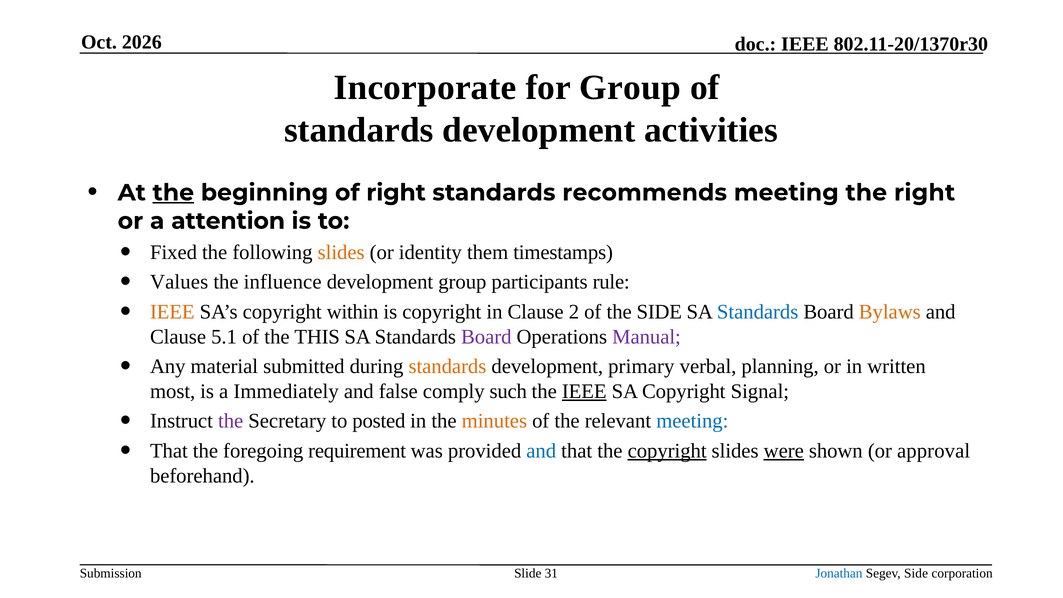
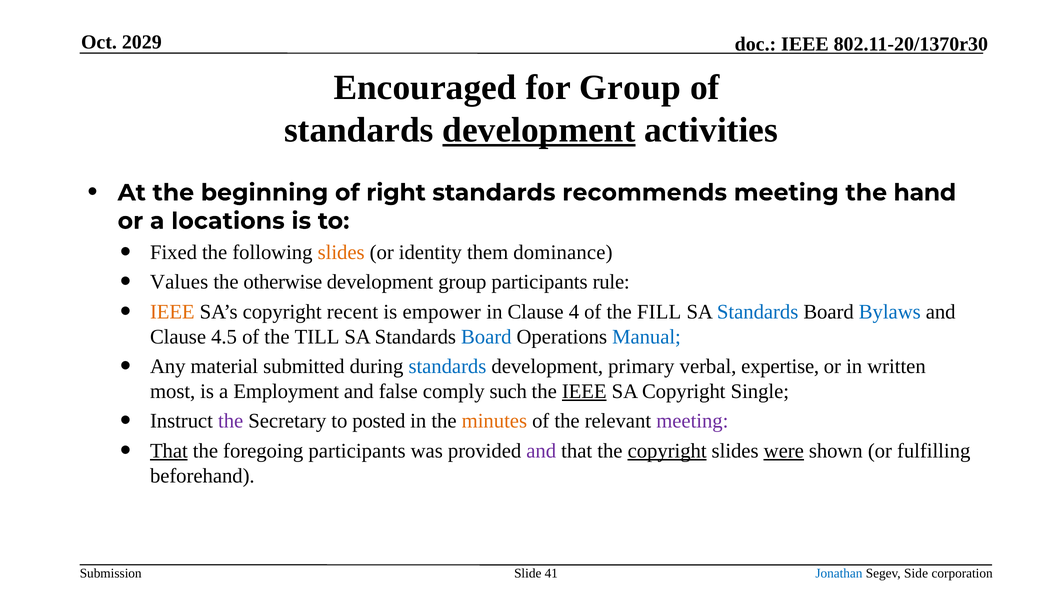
2026: 2026 -> 2029 (142, 42)
Incorporate: Incorporate -> Encouraged (425, 87)
development underline: none -> present (539, 130)
the underline: present -> none (173, 193)
the right: right -> hand (925, 193)
attention: attention -> locations (228, 221)
timestamps: timestamps -> dominance (563, 252)
influence: influence -> otherwise (283, 282)
within: within -> recent (352, 312)
is copyright: copyright -> empower (442, 312)
2: 2 -> 4 (574, 312)
the SIDE: SIDE -> FILL (659, 312)
Bylaws colour: orange -> blue (890, 312)
5.1: 5.1 -> 4.5 (224, 337)
THIS: THIS -> TILL (317, 337)
Board colour: purple -> blue (486, 337)
Manual colour: purple -> blue (647, 337)
standards colour: orange -> blue (447, 366)
planning: planning -> expertise (780, 366)
Immediately: Immediately -> Employment (286, 391)
Signal: Signal -> Single (760, 391)
meeting colour: blue -> purple (692, 421)
That underline: none -> present (169, 451)
foregoing requirement: requirement -> participants (357, 451)
and colour: blue -> purple (541, 451)
approval: approval -> fulfilling (934, 451)
31: 31 -> 41 (551, 573)
